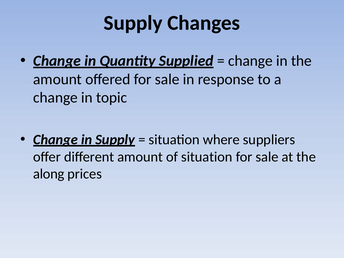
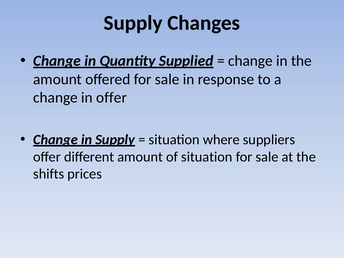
in topic: topic -> offer (112, 98)
along: along -> shifts (49, 174)
